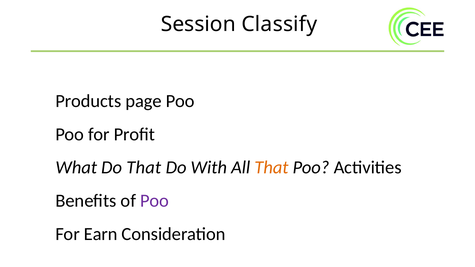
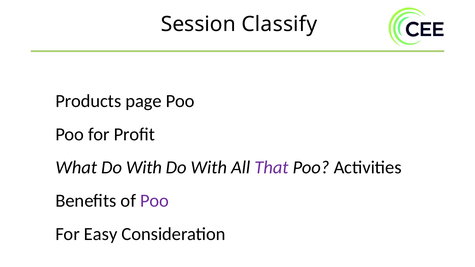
That: That -> With (144, 168)
That colour: orange -> purple (271, 168)
Earn: Earn -> Easy (101, 234)
